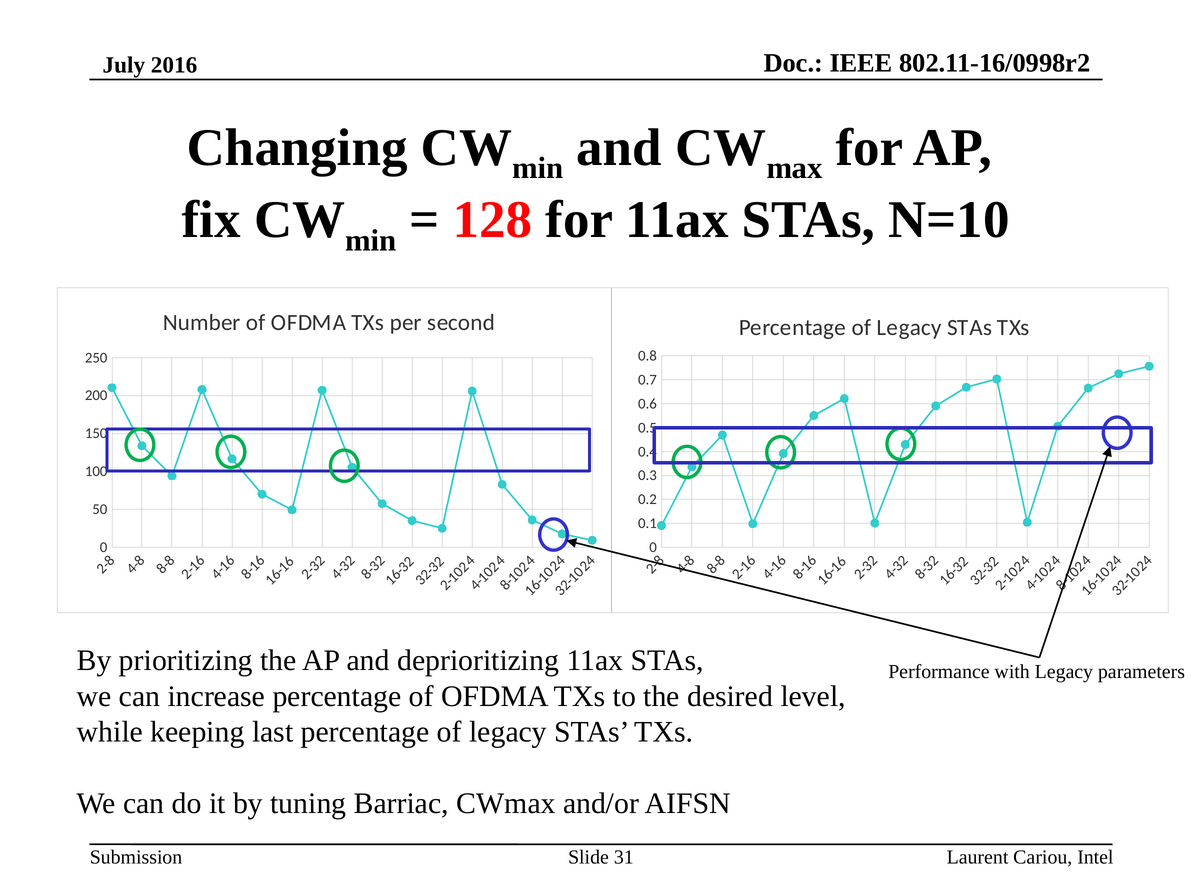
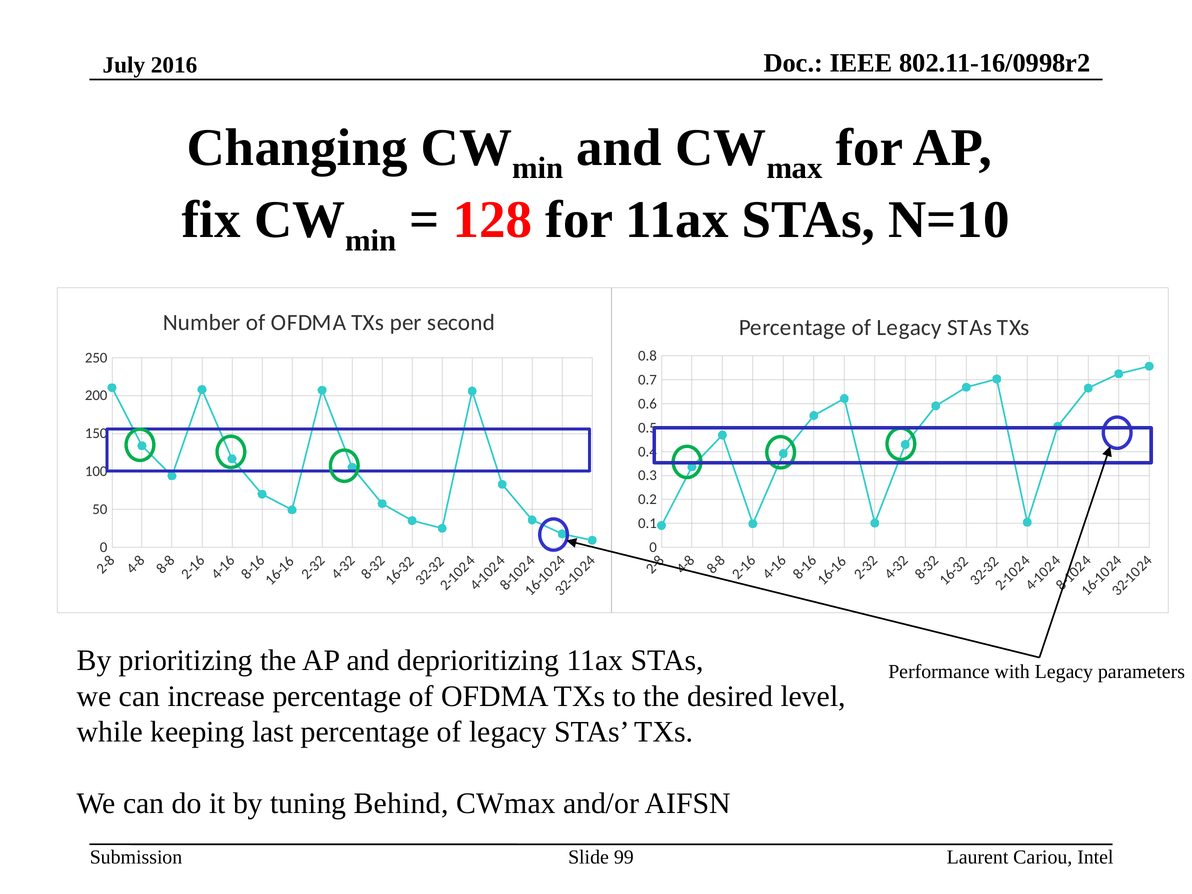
Barriac: Barriac -> Behind (401, 804)
31: 31 -> 99 (624, 857)
